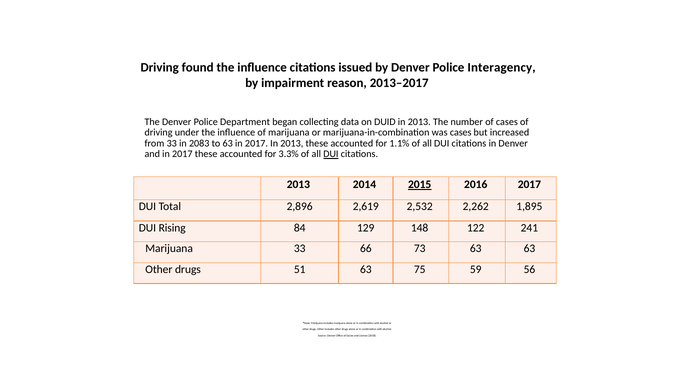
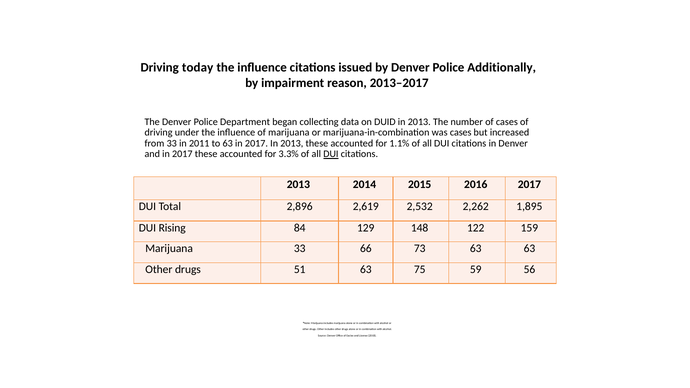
found: found -> today (198, 67)
Interagency: Interagency -> Additionally (502, 67)
2083: 2083 -> 2011 (199, 143)
2015 underline: present -> none (420, 185)
241: 241 -> 159 (529, 228)
